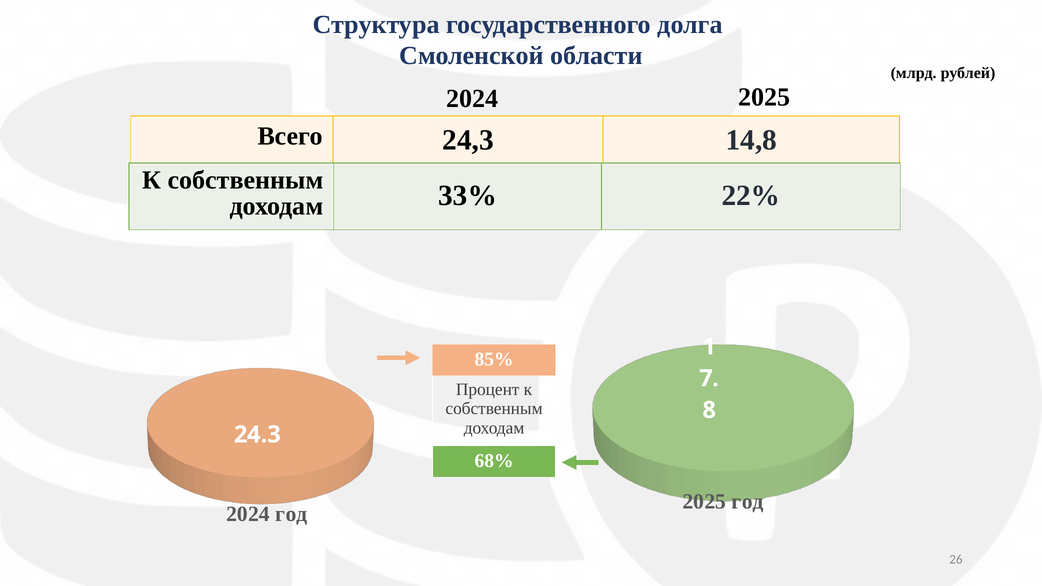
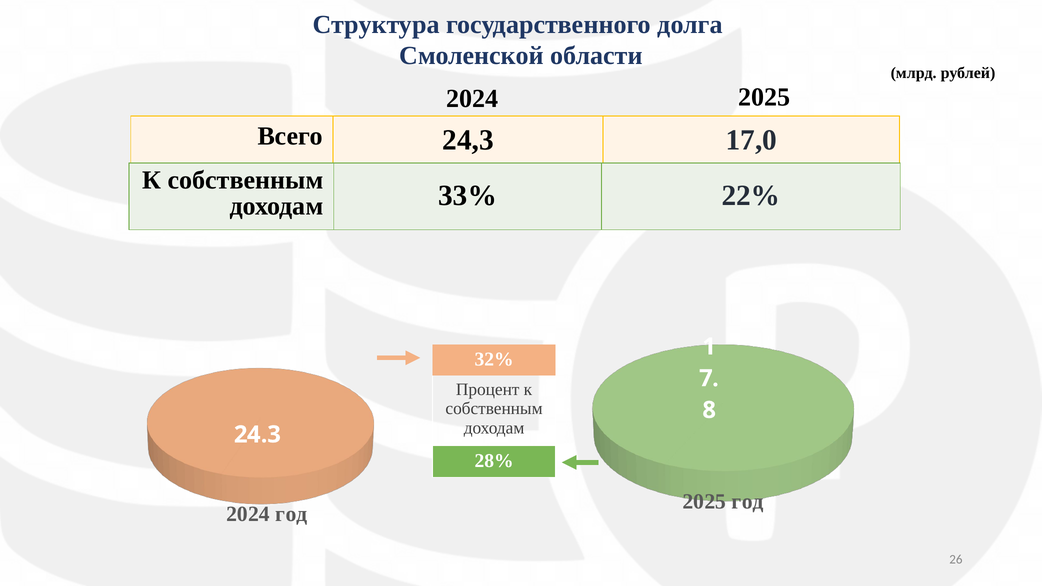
14,8: 14,8 -> 17,0 (751, 140)
85%: 85% -> 32% (494, 359)
68%: 68% -> 28% (494, 461)
